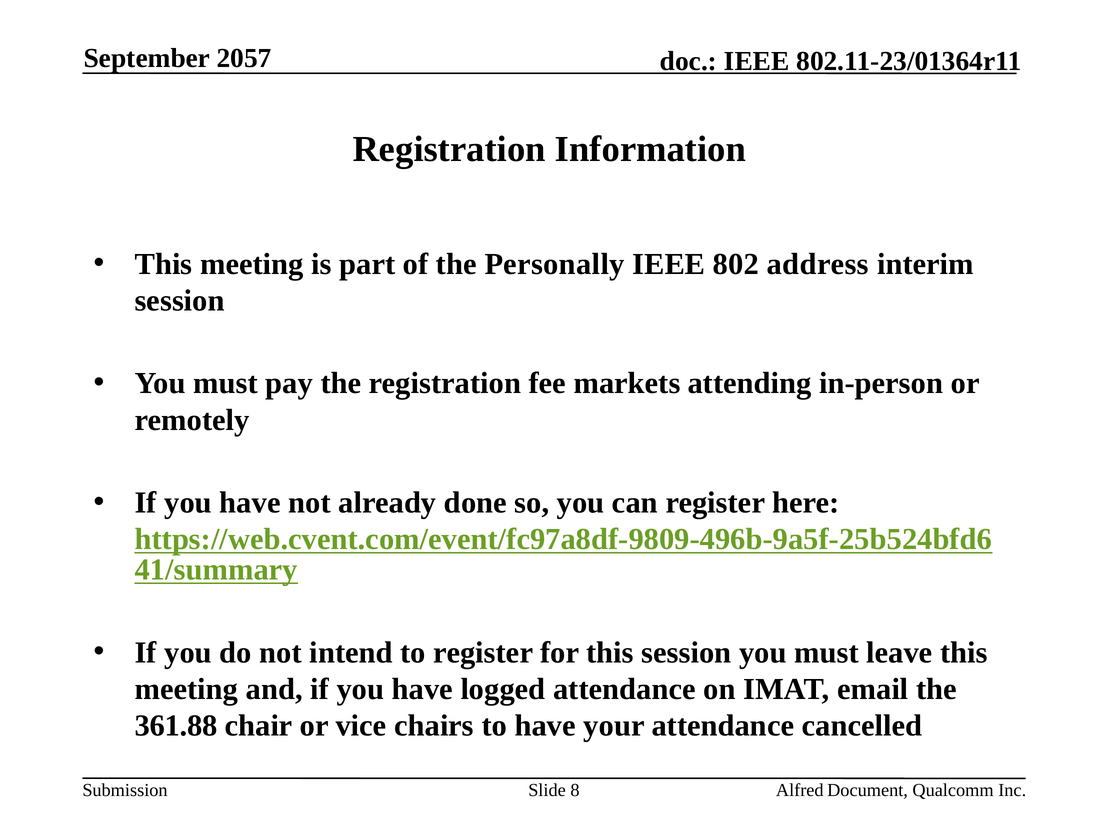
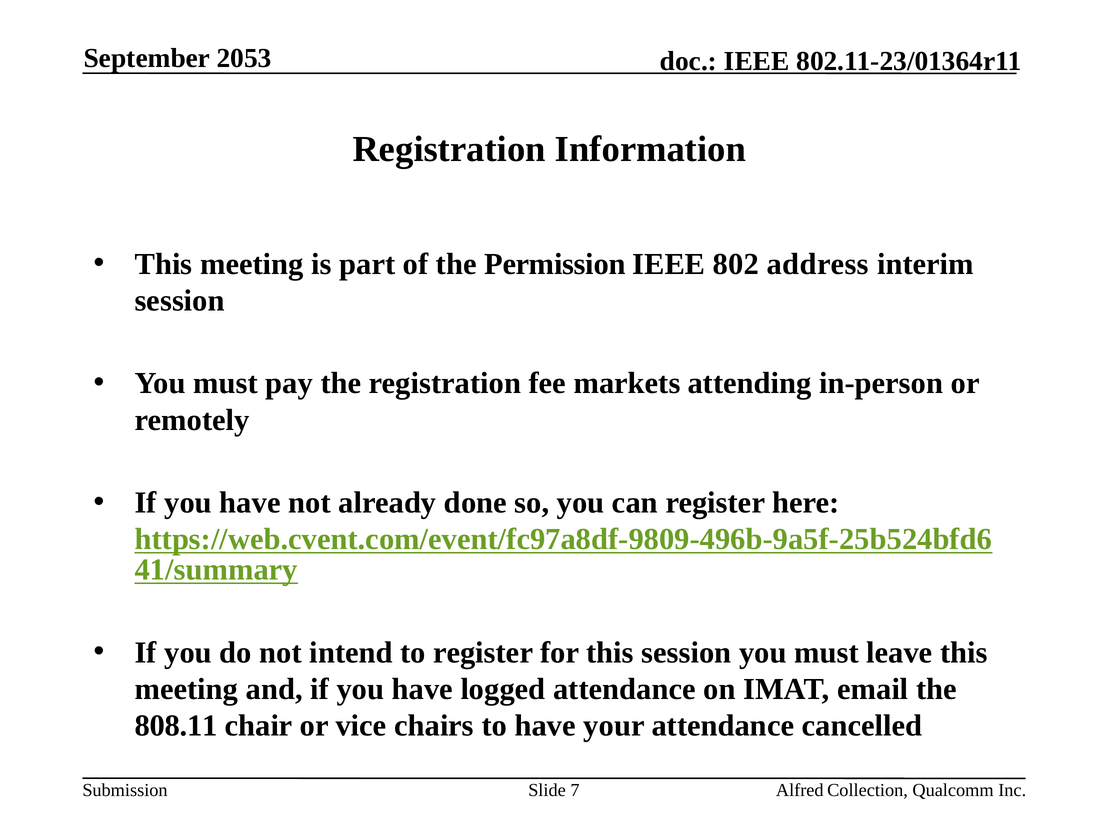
2057: 2057 -> 2053 (244, 58)
Personally: Personally -> Permission (555, 264)
361.88: 361.88 -> 808.11 (176, 726)
8: 8 -> 7 (575, 791)
Document: Document -> Collection (868, 791)
